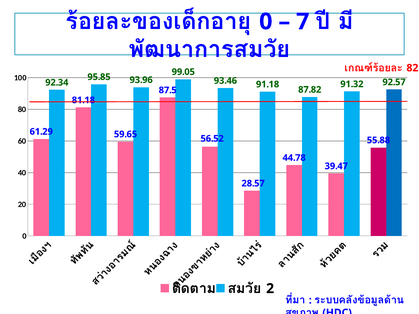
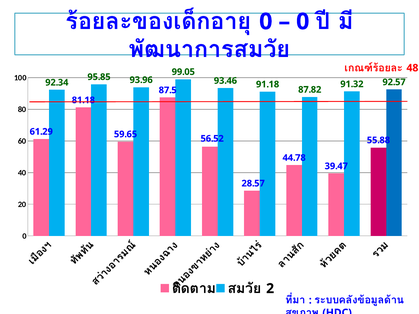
7: 7 -> 0 (303, 22)
82: 82 -> 48 (412, 68)
